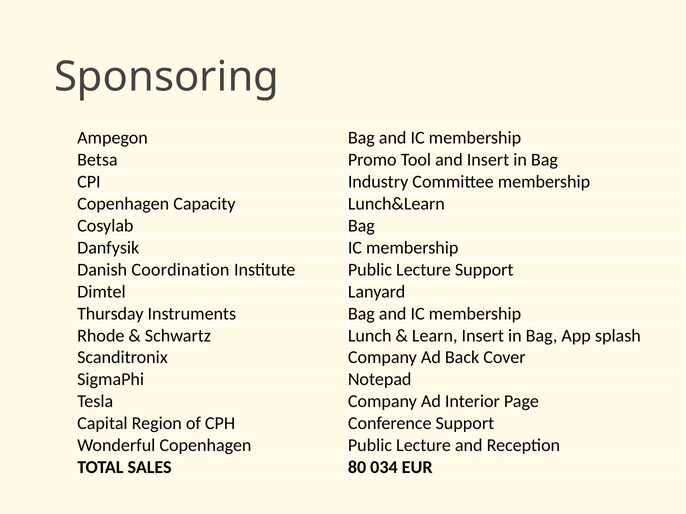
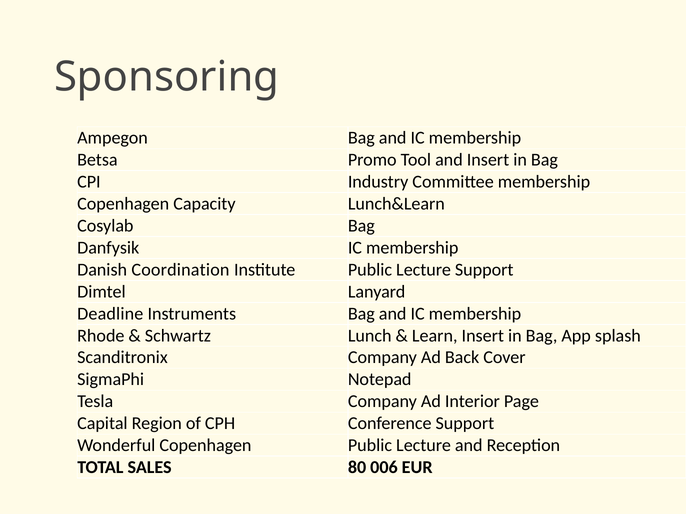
Thursday: Thursday -> Deadline (110, 314)
034: 034 -> 006 (384, 468)
